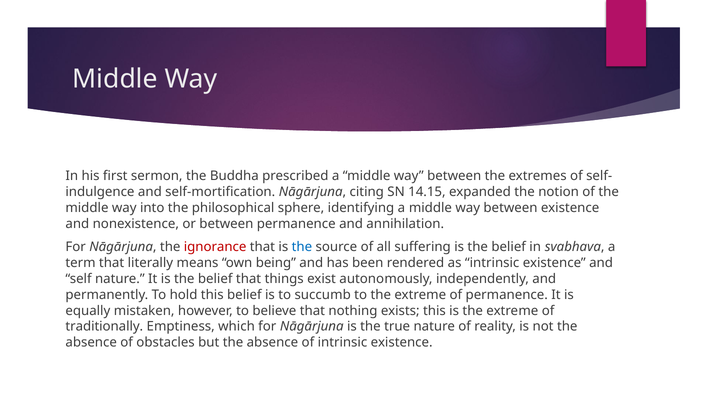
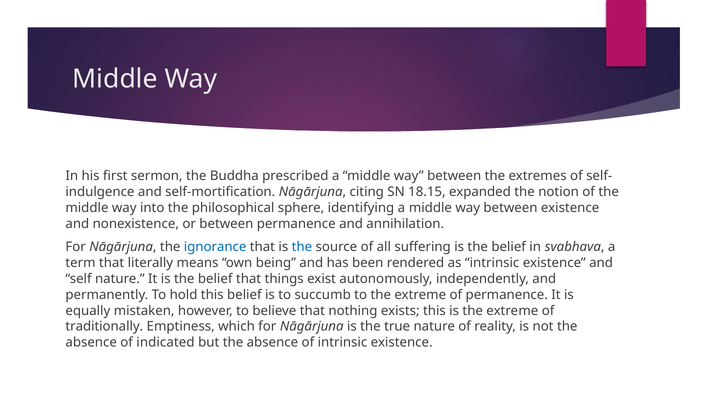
14.15: 14.15 -> 18.15 (427, 192)
ignorance colour: red -> blue (215, 247)
obstacles: obstacles -> indicated (165, 343)
